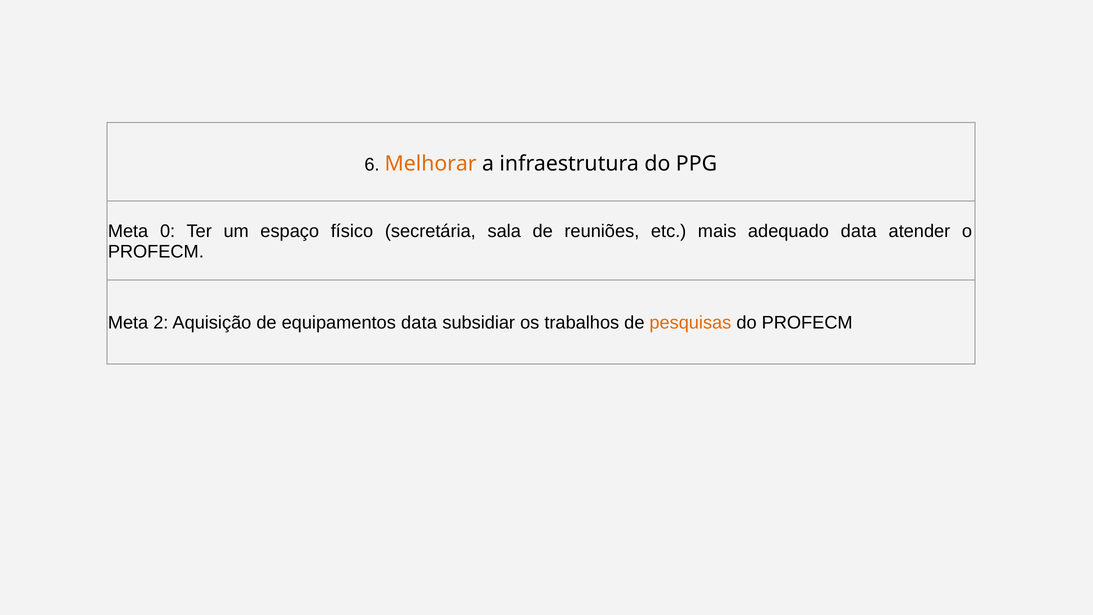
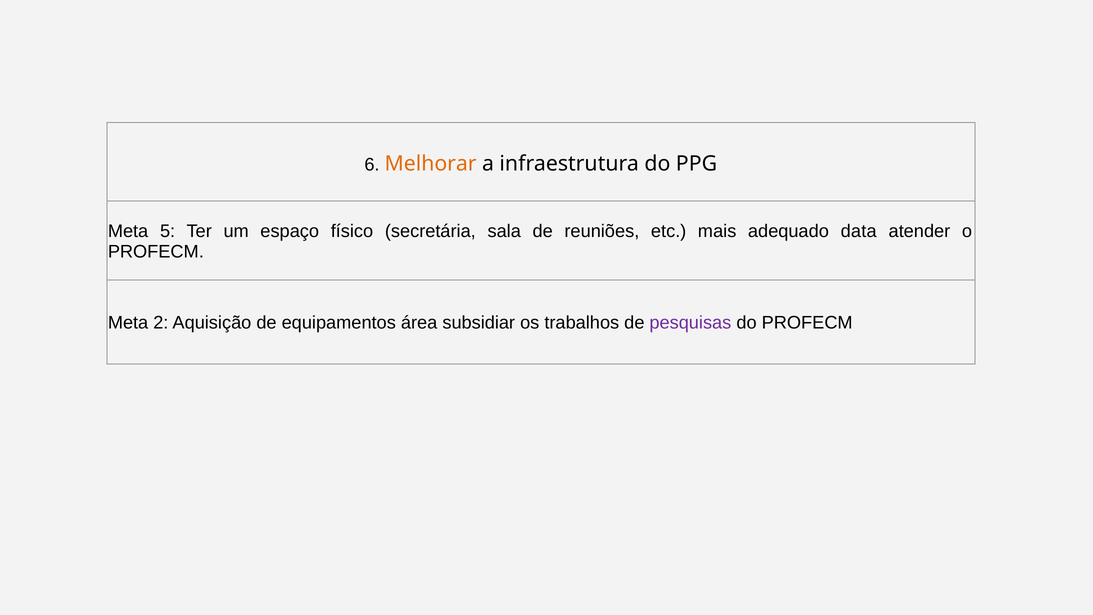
0: 0 -> 5 (168, 231)
equipamentos data: data -> área (419, 323)
pesquisas colour: orange -> purple (690, 323)
